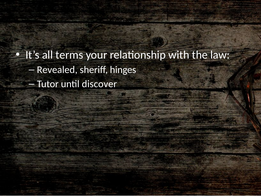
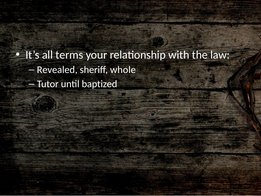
hinges: hinges -> whole (123, 70)
discover: discover -> baptized (99, 84)
